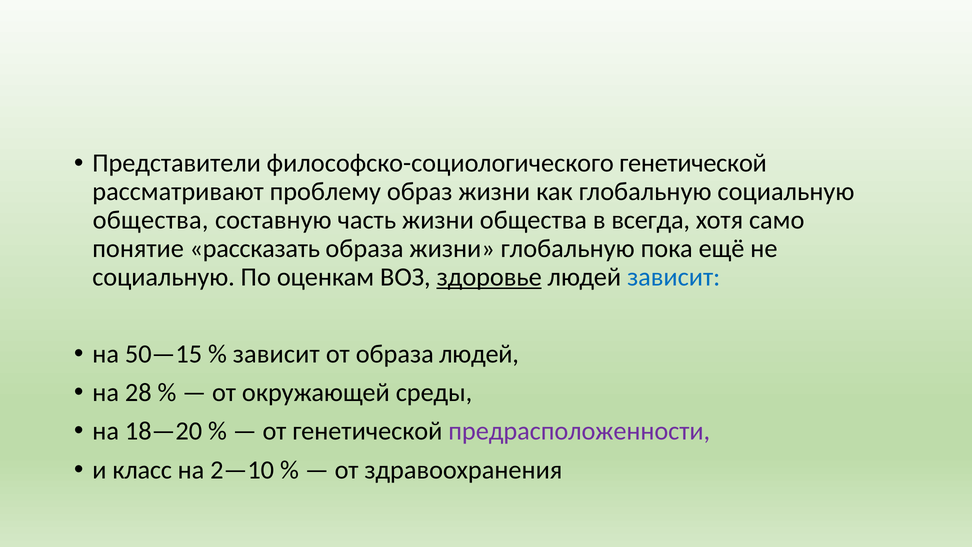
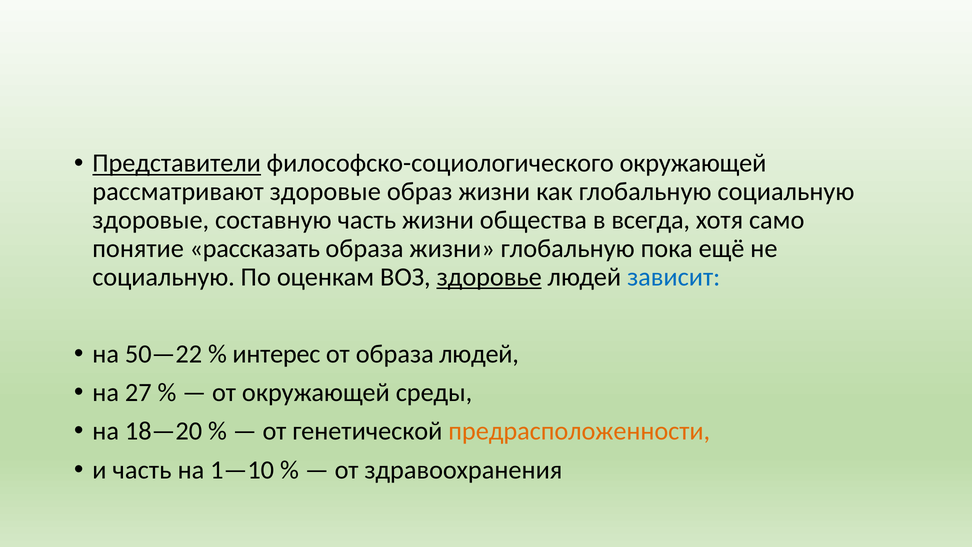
Представители underline: none -> present (177, 163)
философско-социологического генетической: генетической -> окружающей (693, 163)
рассматривают проблему: проблему -> здоровые (325, 192)
общества: общества -> здоровые (151, 220)
50—15: 50—15 -> 50—22 (164, 354)
зависит: зависит -> интерес (276, 354)
28: 28 -> 27 (138, 393)
предрасположенности colour: purple -> orange (579, 431)
и класс: класс -> часть (142, 470)
2—10: 2—10 -> 1—10 (242, 470)
